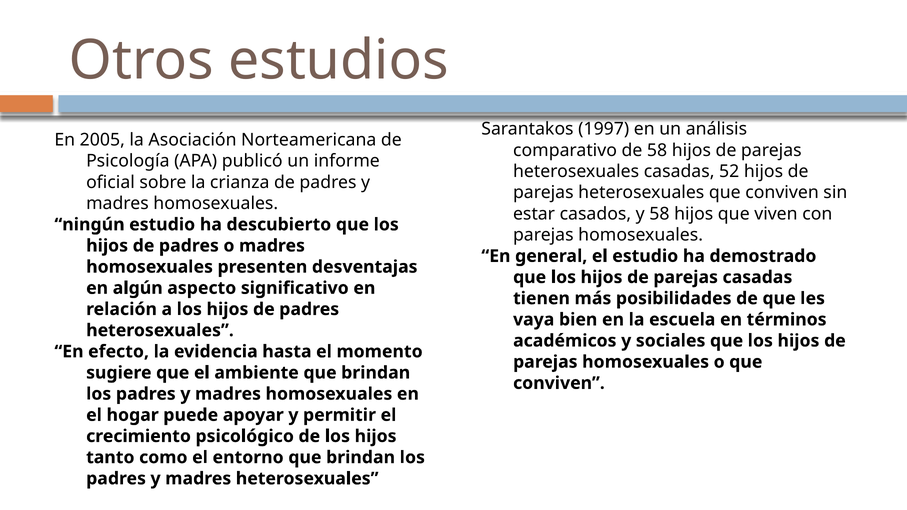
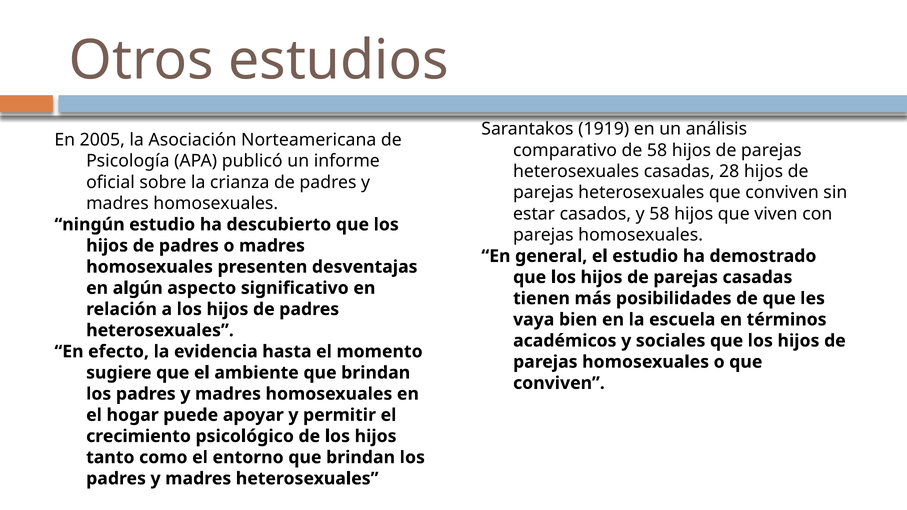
1997: 1997 -> 1919 (604, 129)
52: 52 -> 28 (729, 171)
